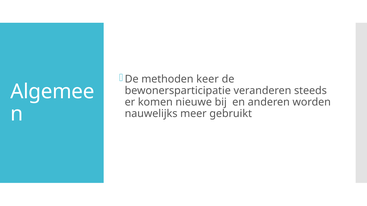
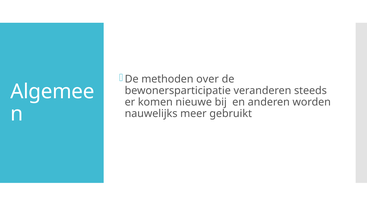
keer: keer -> over (208, 79)
